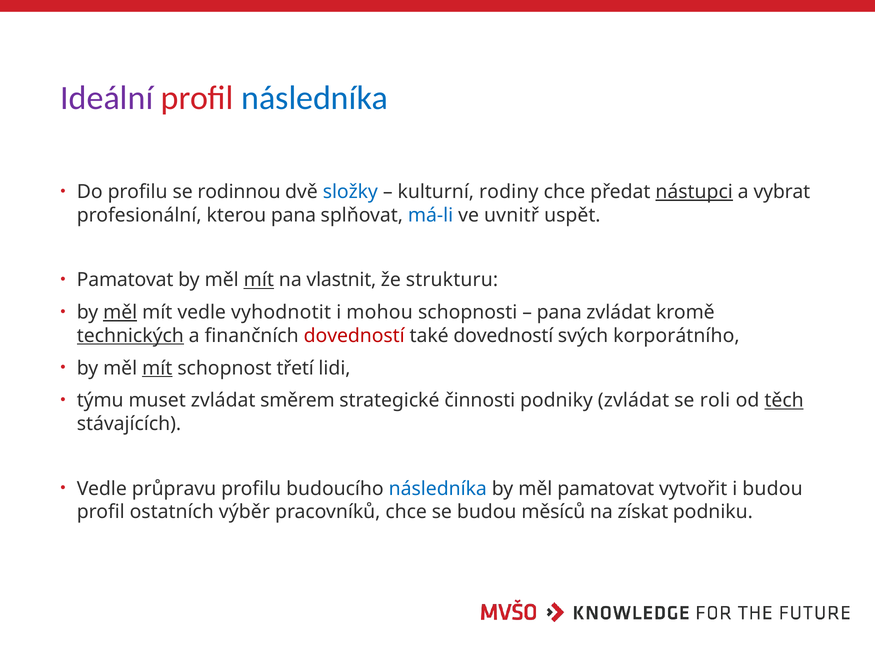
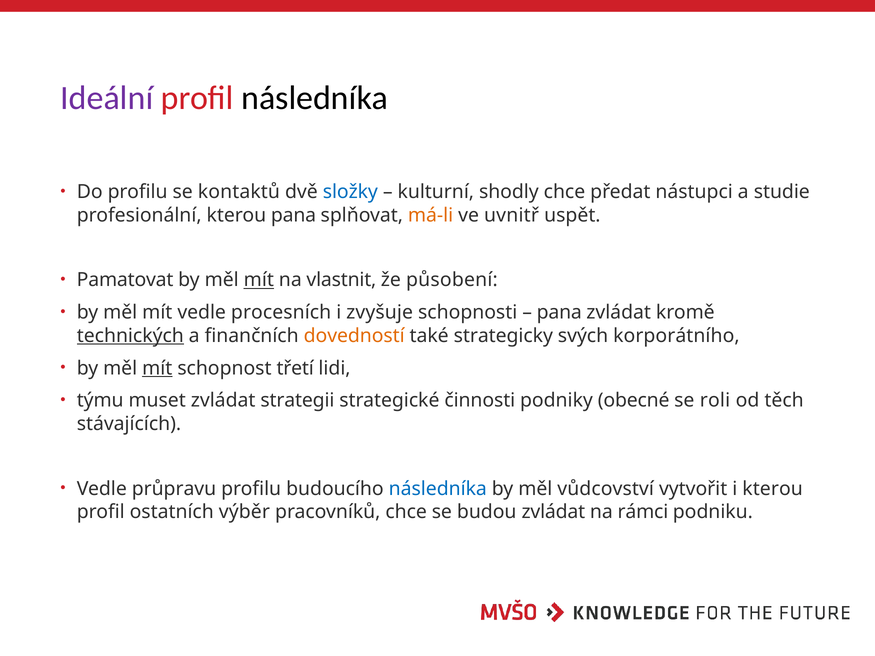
následníka colour: blue -> black (315, 98)
rodinnou: rodinnou -> kontaktů (239, 192)
rodiny: rodiny -> shodly (509, 192)
nástupci underline: present -> none (694, 192)
vybrat: vybrat -> studie (782, 192)
má-li colour: blue -> orange (431, 215)
strukturu: strukturu -> působení (452, 280)
měl underline: present -> none (120, 313)
vyhodnotit: vyhodnotit -> procesních (281, 313)
mohou: mohou -> zvyšuje (380, 313)
dovedností colour: red -> orange (354, 336)
také dovedností: dovedností -> strategicky (503, 336)
směrem: směrem -> strategii (297, 401)
podniky zvládat: zvládat -> obecné (634, 401)
těch underline: present -> none (784, 401)
měl pamatovat: pamatovat -> vůdcovství (606, 489)
i budou: budou -> kterou (773, 489)
budou měsíců: měsíců -> zvládat (553, 512)
získat: získat -> rámci (643, 512)
